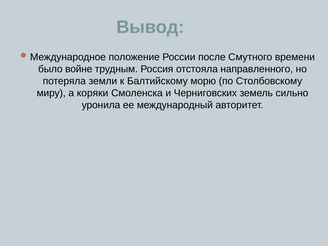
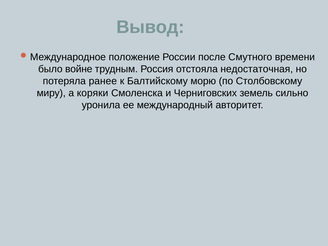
направленного: направленного -> недостаточная (257, 69)
земли: земли -> ранее (103, 81)
